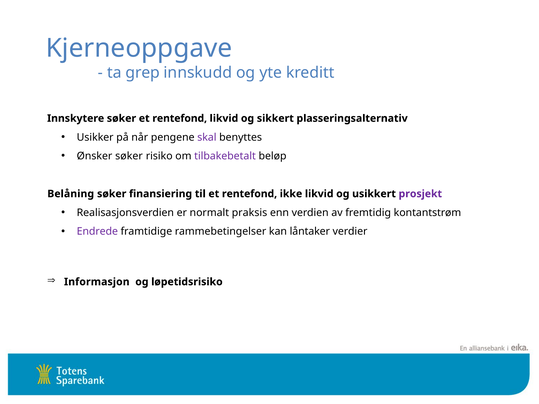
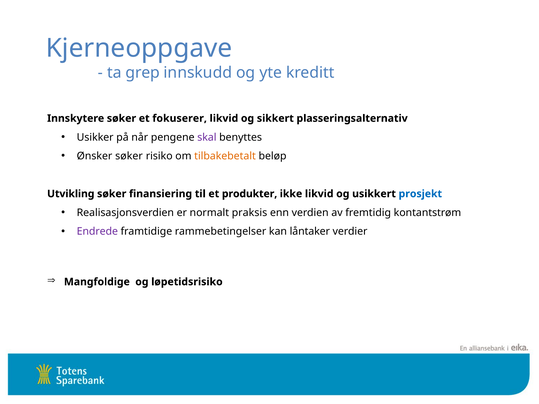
søker et rentefond: rentefond -> fokuserer (180, 118)
tilbakebetalt colour: purple -> orange (225, 156)
Belåning: Belåning -> Utvikling (71, 194)
til et rentefond: rentefond -> produkter (250, 194)
prosjekt colour: purple -> blue (420, 194)
Informasjon: Informasjon -> Mangfoldige (97, 282)
